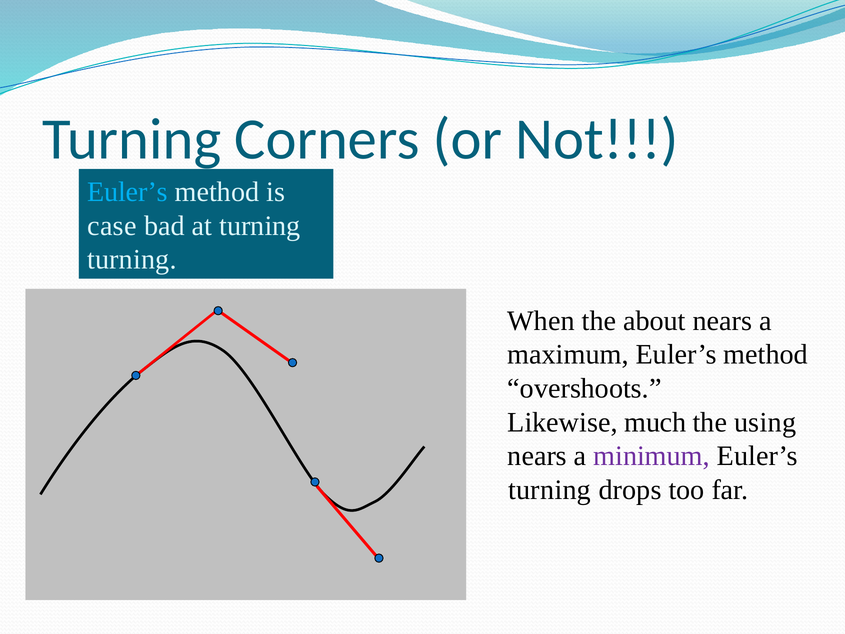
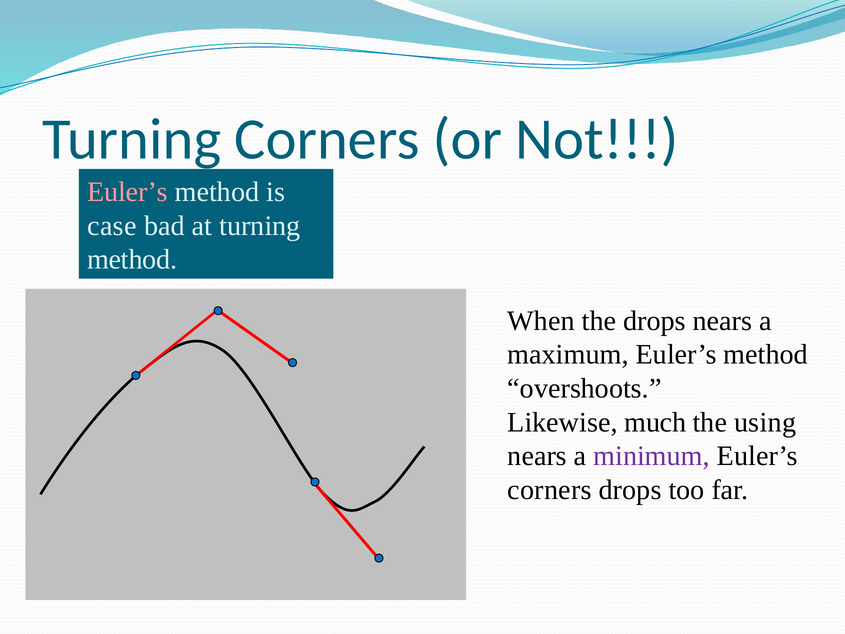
Euler’s colour: light blue -> pink (128, 192)
turning: turning -> method (132, 259)
the about: about -> drops (654, 321)
turning: turning -> corners (550, 490)
